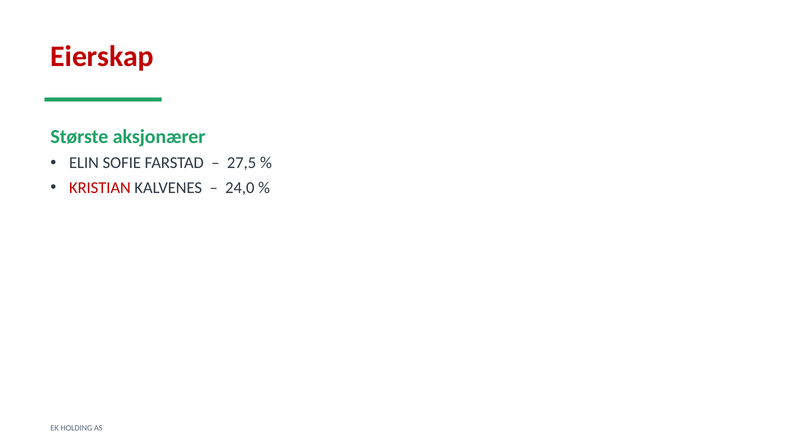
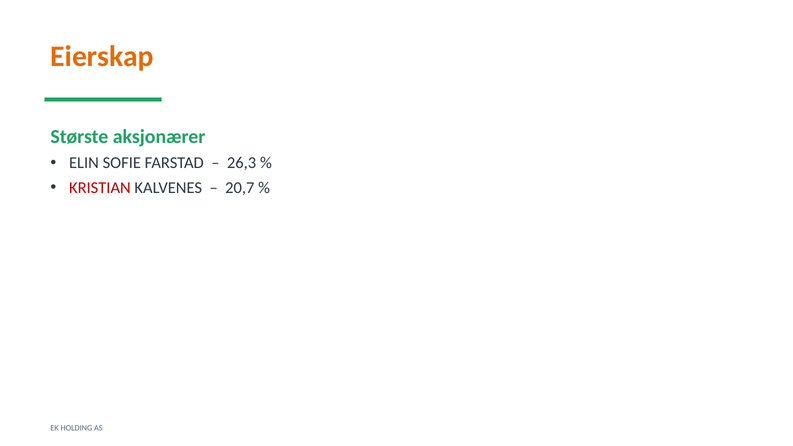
Eierskap colour: red -> orange (102, 57)
27,5: 27,5 -> 26,3 (242, 163)
24,0: 24,0 -> 20,7 (240, 188)
